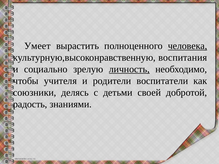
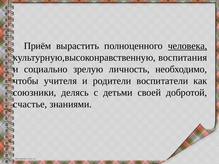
Умеет: Умеет -> Приём (38, 46)
личность underline: present -> none (129, 69)
радость: радость -> счастье (30, 104)
